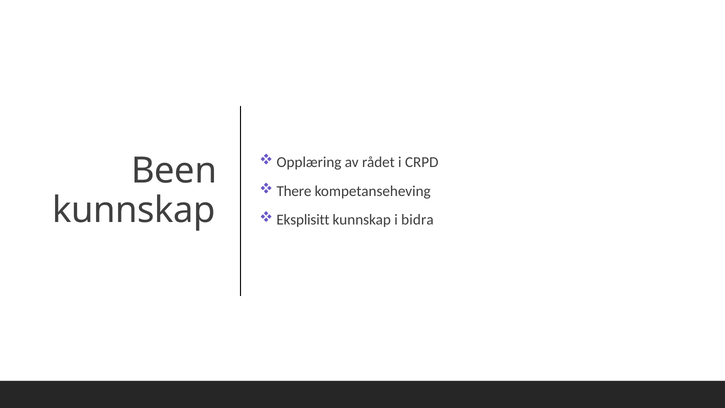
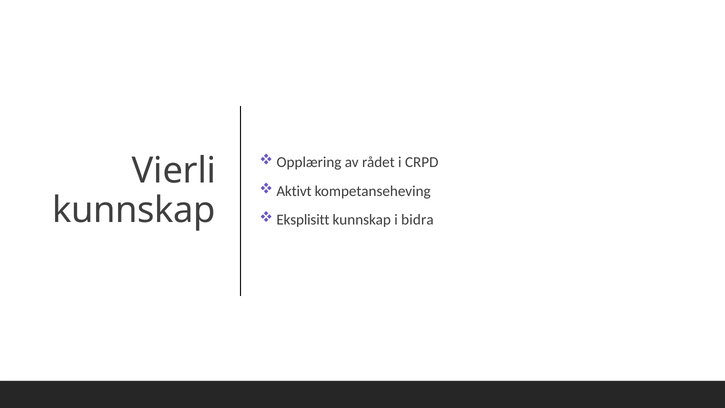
Been: Been -> Vierli (174, 171)
There: There -> Aktivt (294, 191)
